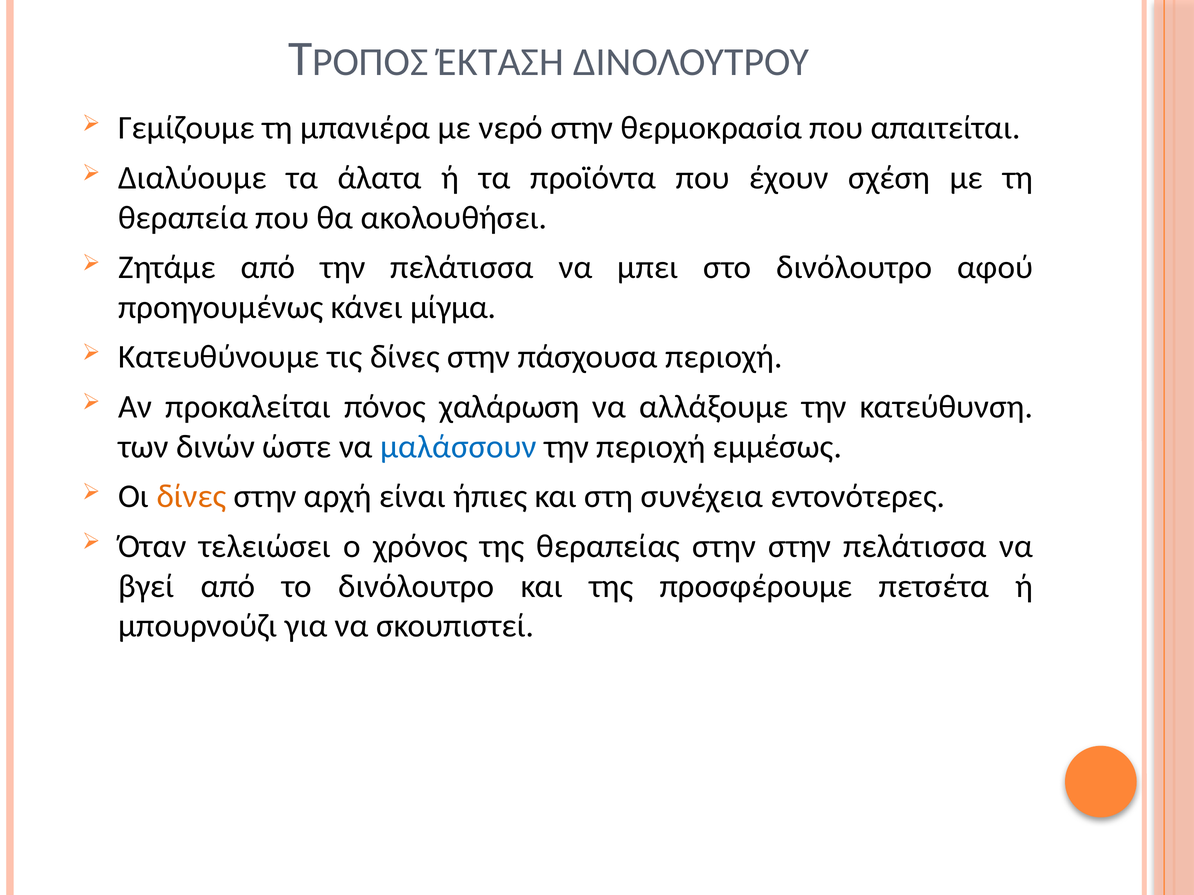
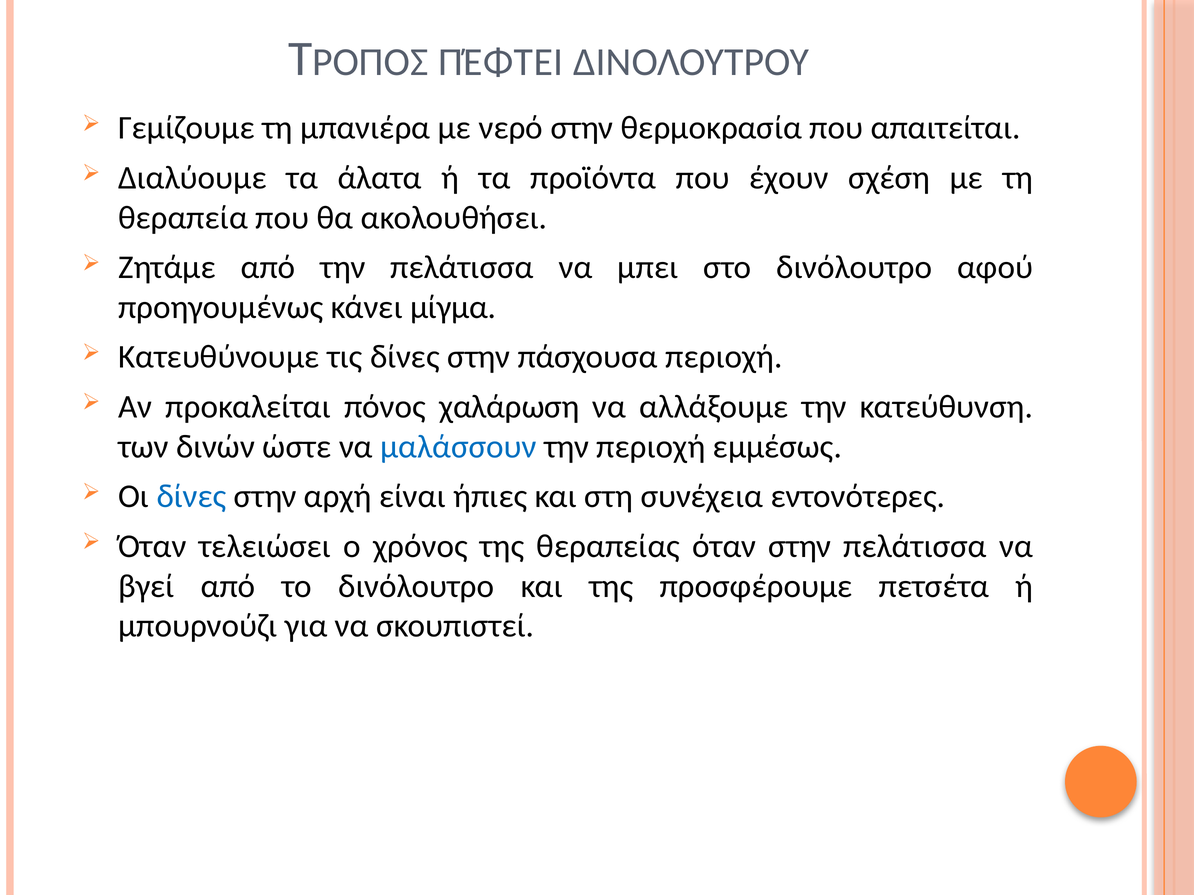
ΈΚΤΑΣΗ: ΈΚΤΑΣΗ -> ΠΈΦΤΕΙ (501, 62)
δίνες colour: orange -> blue (191, 497)
θεραπείας στην: στην -> όταν (724, 547)
